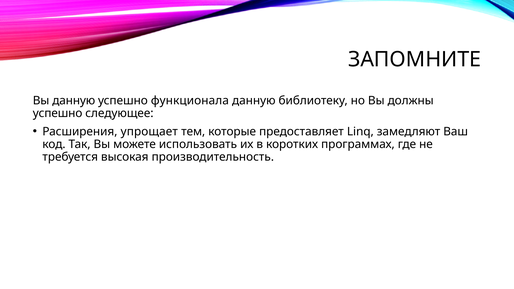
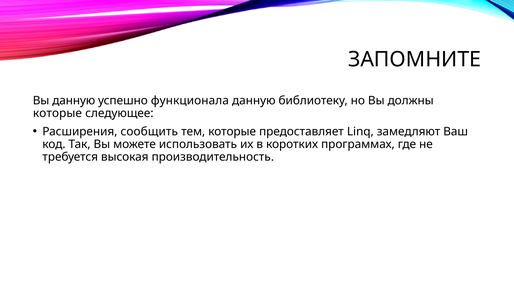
успешно: успешно -> которые (57, 113)
упрощает: упрощает -> сообщить (149, 132)
